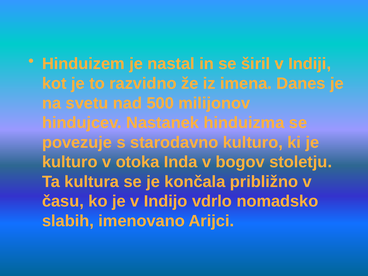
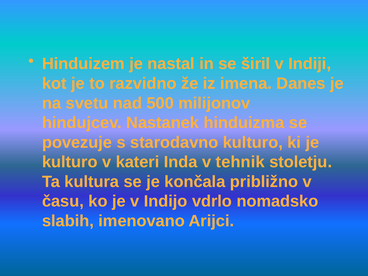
otoka: otoka -> kateri (138, 162)
bogov: bogov -> tehnik (240, 162)
